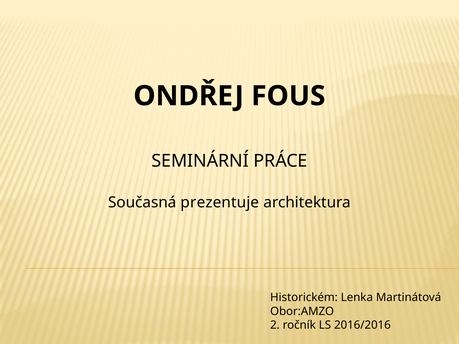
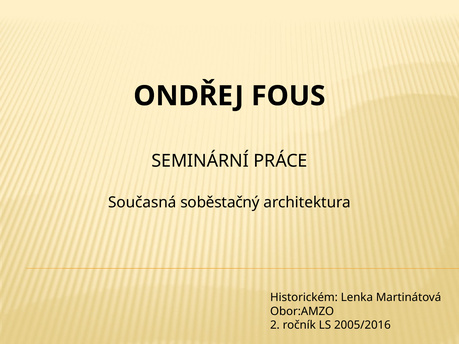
prezentuje: prezentuje -> soběstačný (220, 203)
2016/2016: 2016/2016 -> 2005/2016 (362, 325)
